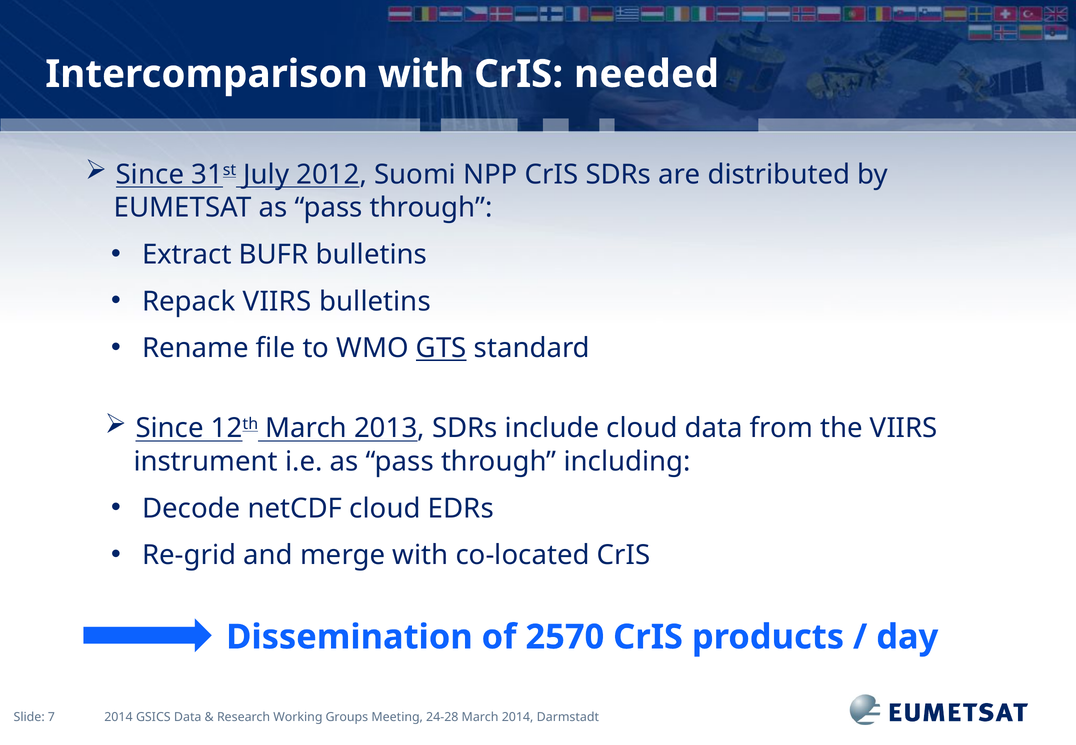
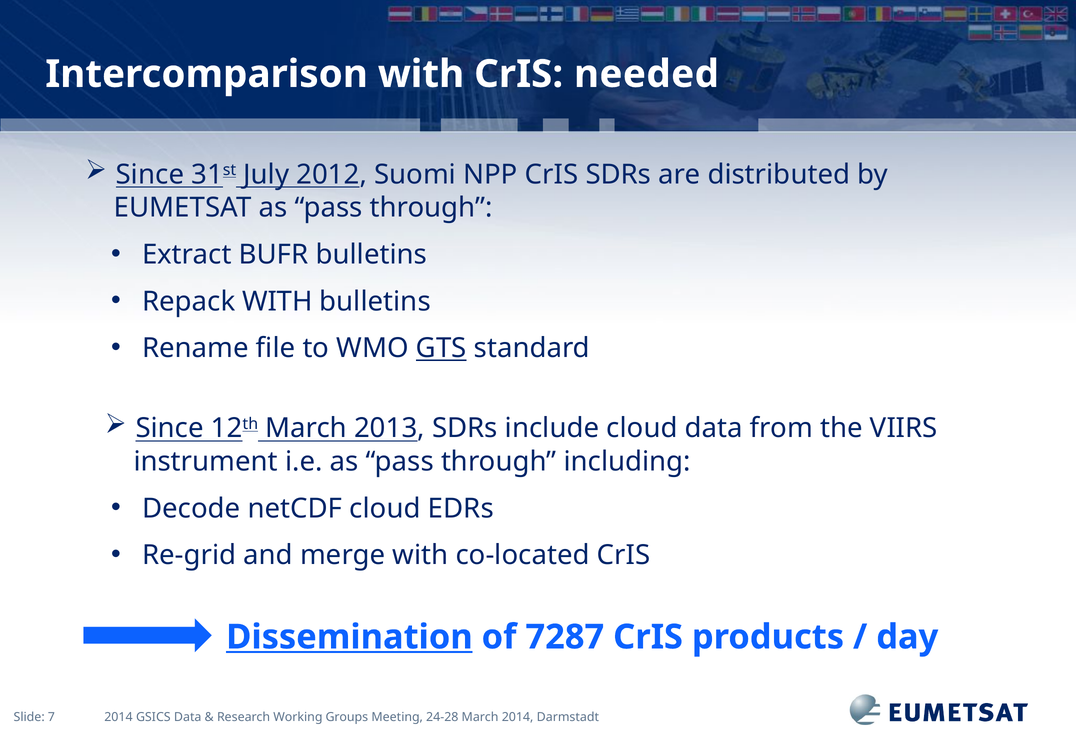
Repack VIIRS: VIIRS -> WITH (277, 301)
Dissemination underline: none -> present (349, 637)
2570: 2570 -> 7287 (565, 637)
